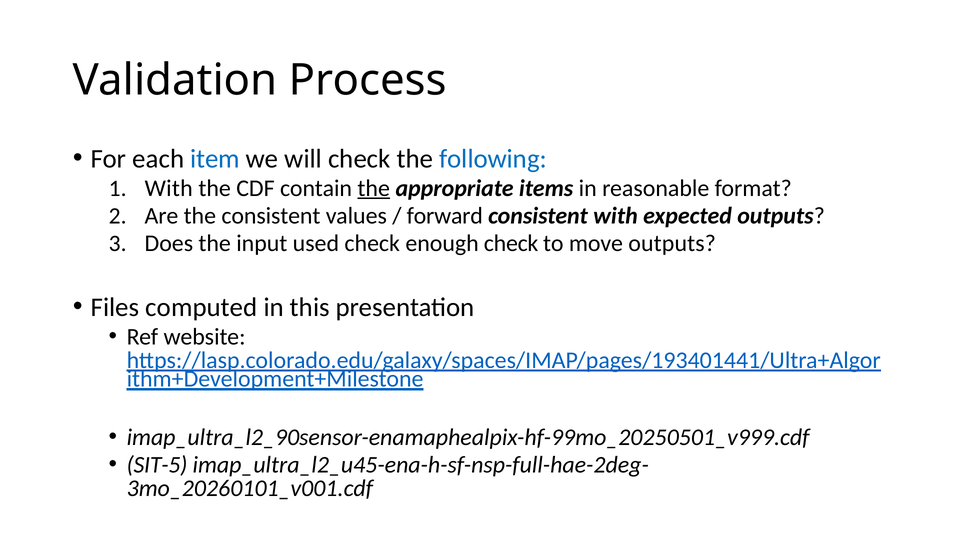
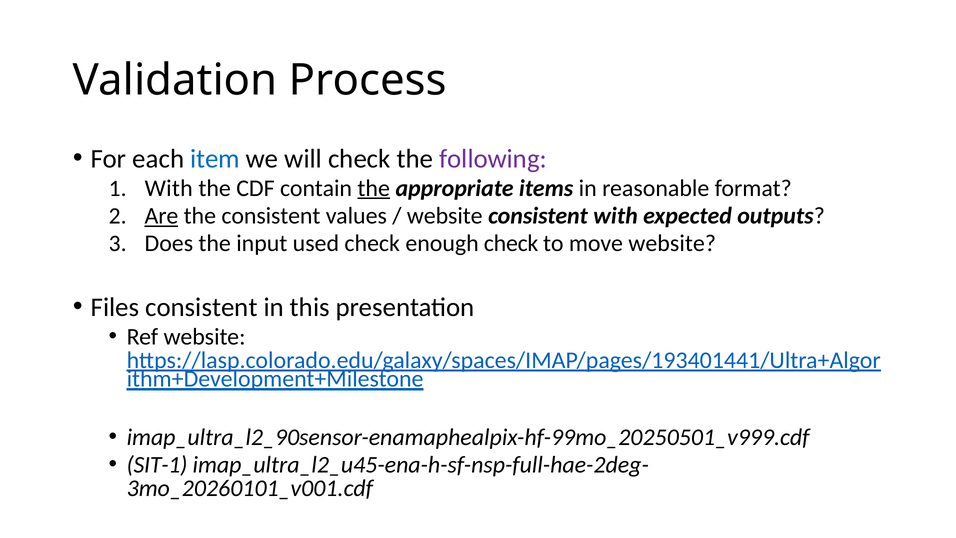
following colour: blue -> purple (493, 159)
Are underline: none -> present (161, 216)
forward: forward -> website (445, 216)
move outputs: outputs -> website (672, 243)
Files computed: computed -> consistent (201, 307)
SIT-5: SIT-5 -> SIT-1 (157, 465)
